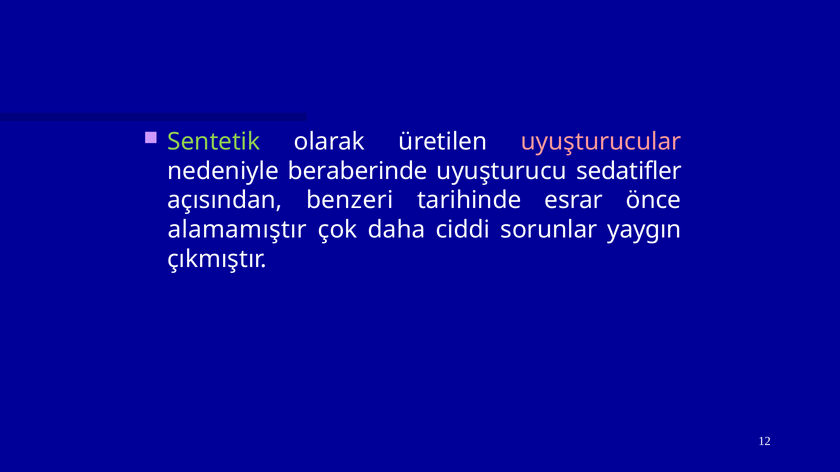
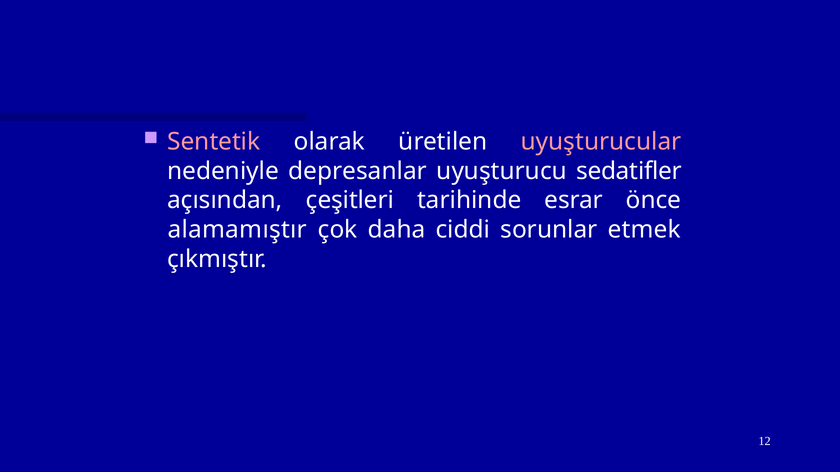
Sentetik colour: light green -> pink (214, 142)
beraberinde: beraberinde -> depresanlar (358, 171)
benzeri: benzeri -> çeşitleri (350, 201)
yaygın: yaygın -> etmek (644, 230)
